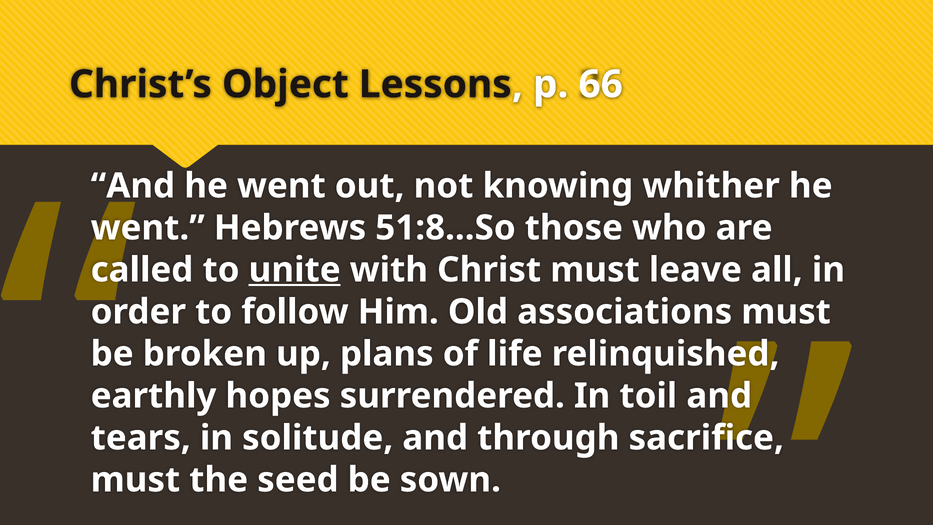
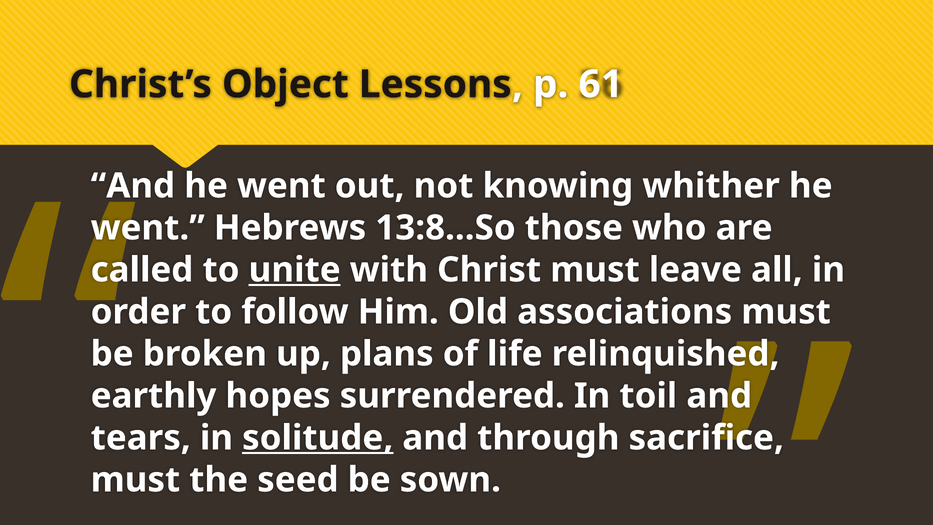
66: 66 -> 61 (601, 84)
51:8...So: 51:8...So -> 13:8...So (445, 228)
solitude underline: none -> present (318, 438)
